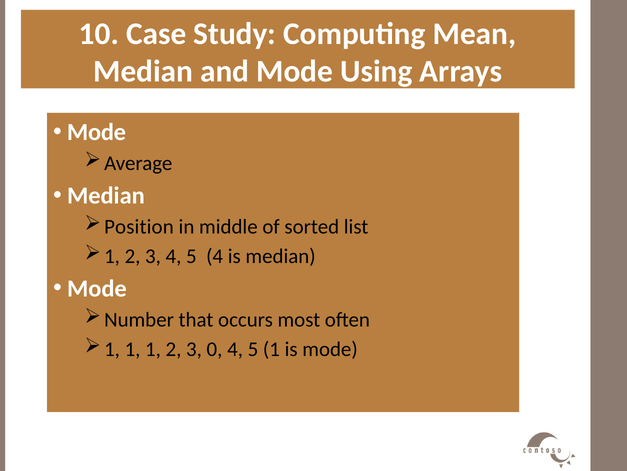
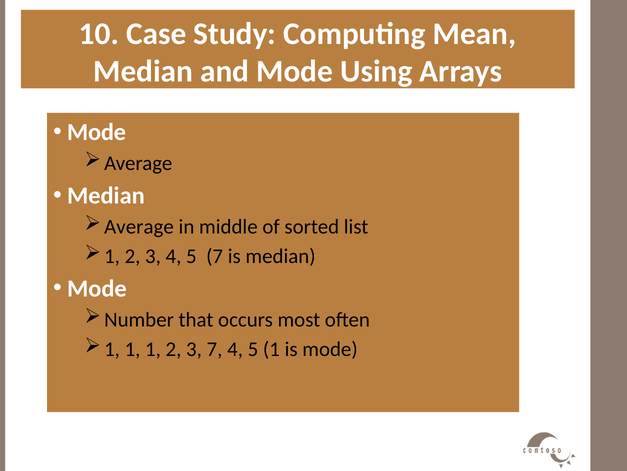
Position: Position -> Average (139, 227)
5 4: 4 -> 7 (215, 256)
3 0: 0 -> 7 (215, 349)
